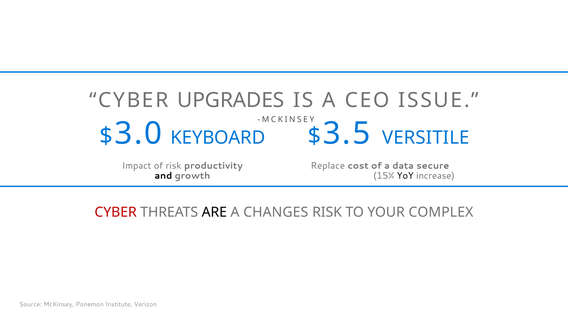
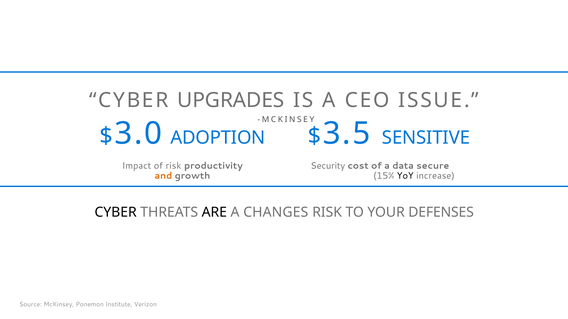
KEYBOARD: KEYBOARD -> ADOPTION (218, 138)
VERSITILE: VERSITILE -> SENSITIVE (426, 138)
Replace: Replace -> Security (328, 166)
and colour: black -> orange (163, 176)
CYBER colour: red -> black (116, 213)
COMPLEX: COMPLEX -> DEFENSES (441, 213)
